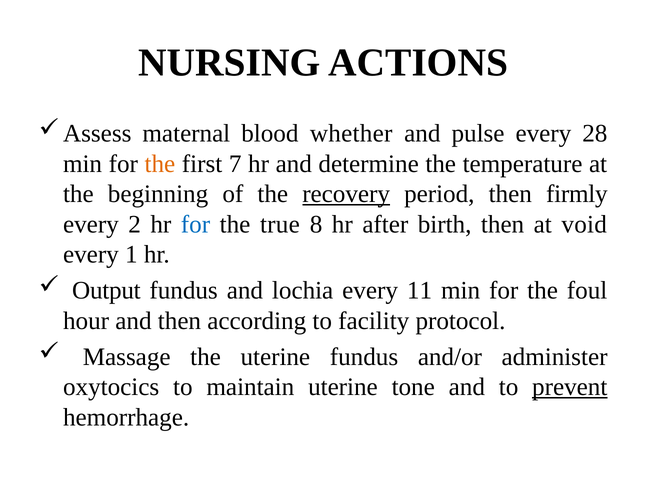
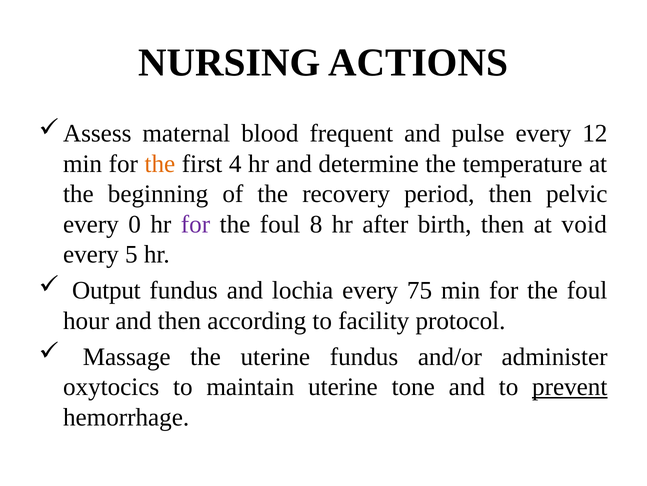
whether: whether -> frequent (351, 133)
28: 28 -> 12 (595, 133)
7: 7 -> 4 (235, 164)
recovery underline: present -> none (346, 194)
firmly: firmly -> pelvic (577, 194)
2: 2 -> 0 (135, 224)
for colour: blue -> purple (195, 224)
true: true -> foul (280, 224)
1: 1 -> 5 (131, 254)
11: 11 -> 75 (420, 290)
